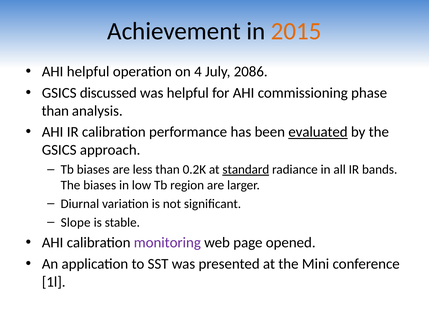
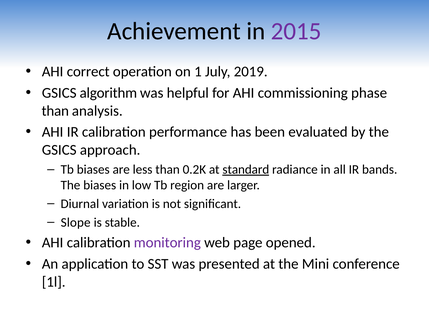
2015 colour: orange -> purple (296, 31)
AHI helpful: helpful -> correct (88, 72)
4: 4 -> 1 (198, 72)
2086: 2086 -> 2019 (251, 72)
discussed: discussed -> algorithm (108, 93)
evaluated underline: present -> none (318, 132)
